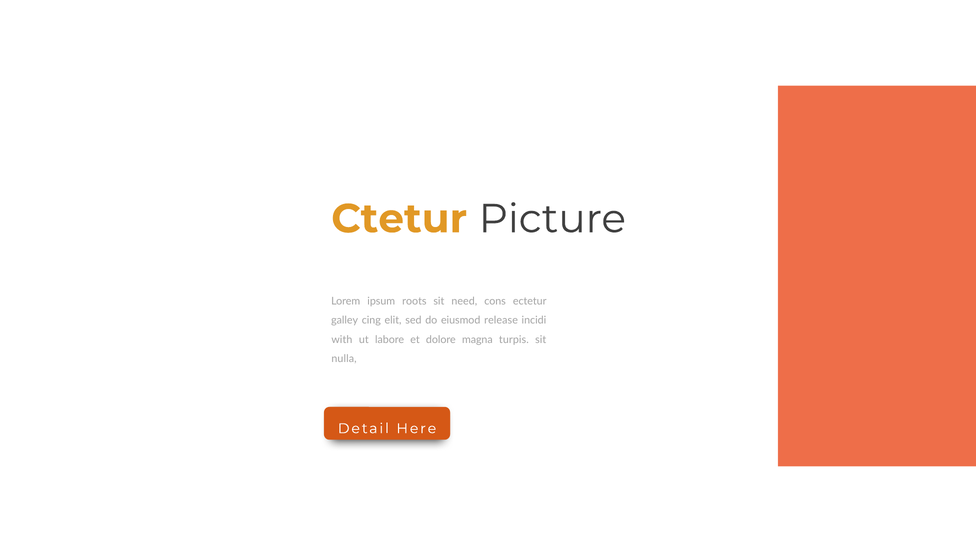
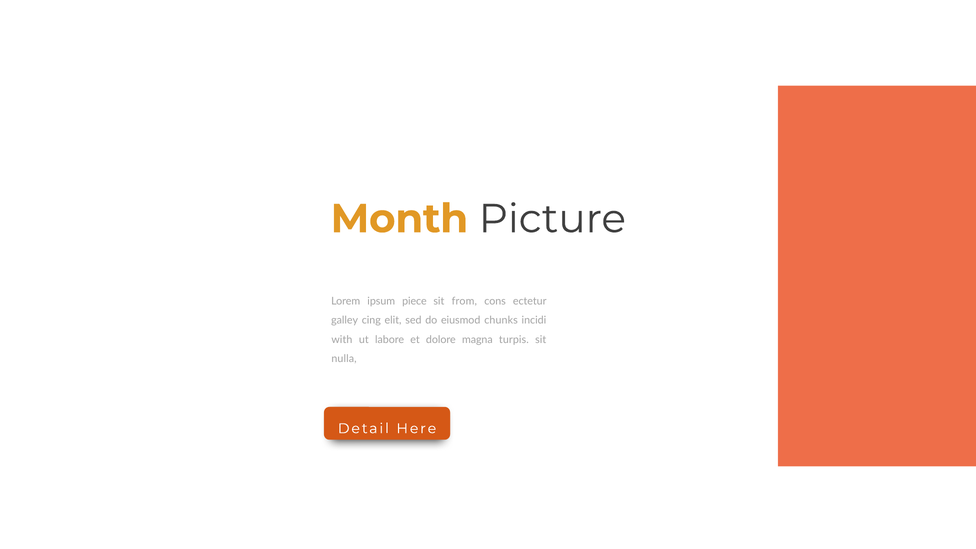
Ctetur: Ctetur -> Month (399, 219)
roots: roots -> piece (414, 301)
need: need -> from (464, 301)
release: release -> chunks (501, 320)
